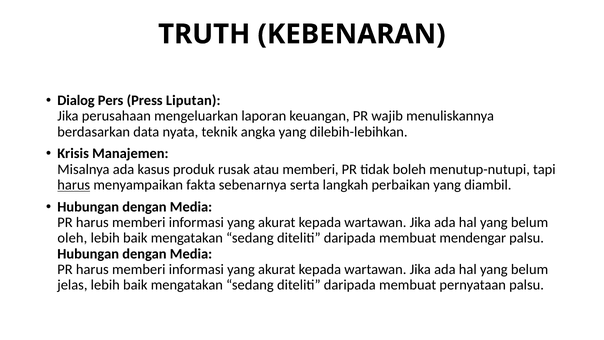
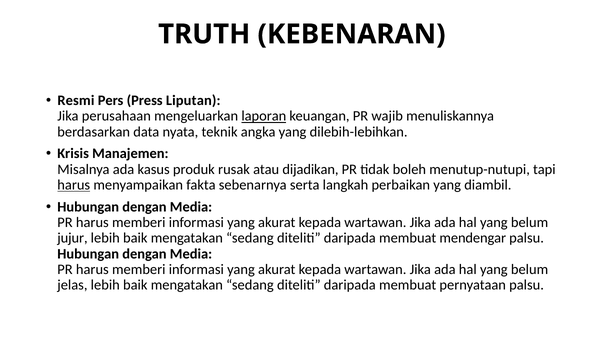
Dialog: Dialog -> Resmi (76, 100)
laporan underline: none -> present (264, 116)
atau memberi: memberi -> dijadikan (310, 169)
oleh: oleh -> jujur (72, 238)
